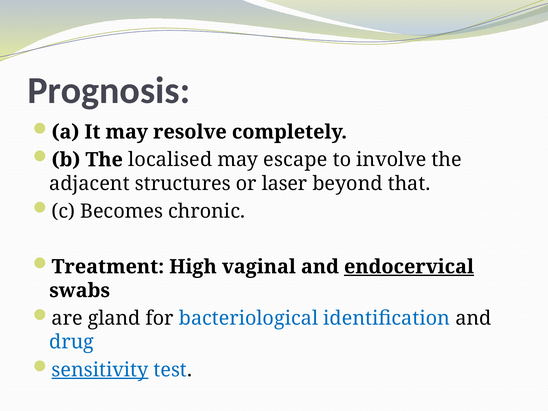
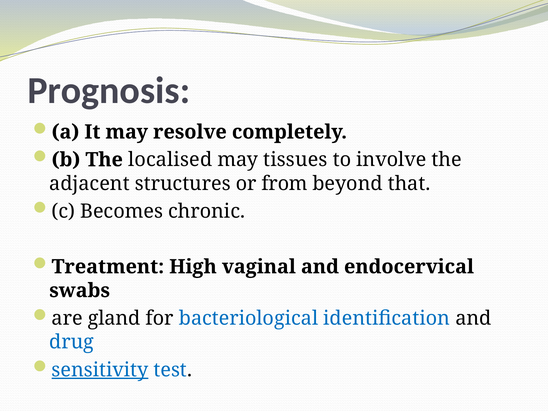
escape: escape -> tissues (295, 160)
laser: laser -> from (285, 184)
endocervical underline: present -> none (409, 267)
